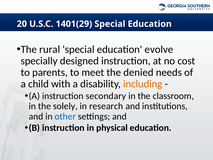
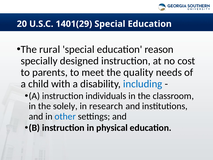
evolve: evolve -> reason (159, 49)
denied: denied -> quality (138, 72)
including colour: orange -> blue (143, 84)
secondary: secondary -> individuals (106, 96)
